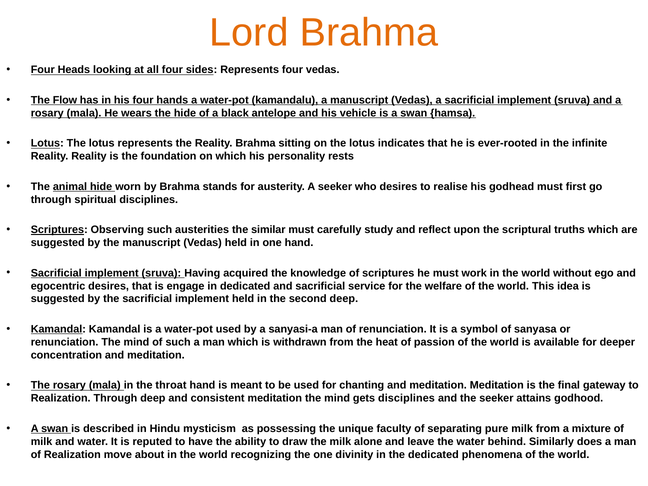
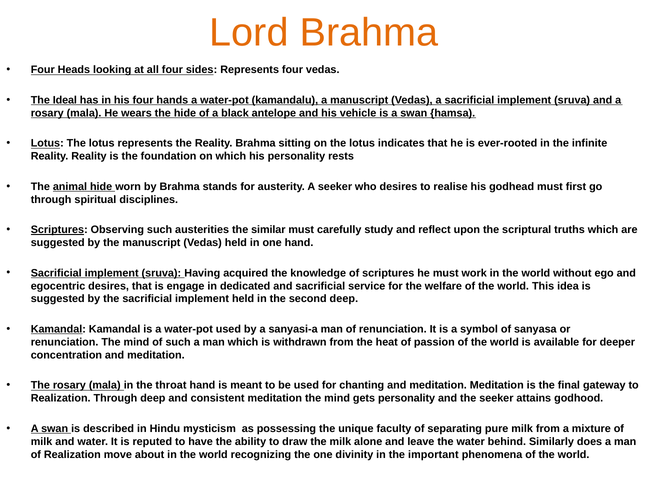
Flow: Flow -> Ideal (65, 100)
gets disciplines: disciplines -> personality (407, 398)
the dedicated: dedicated -> important (433, 454)
